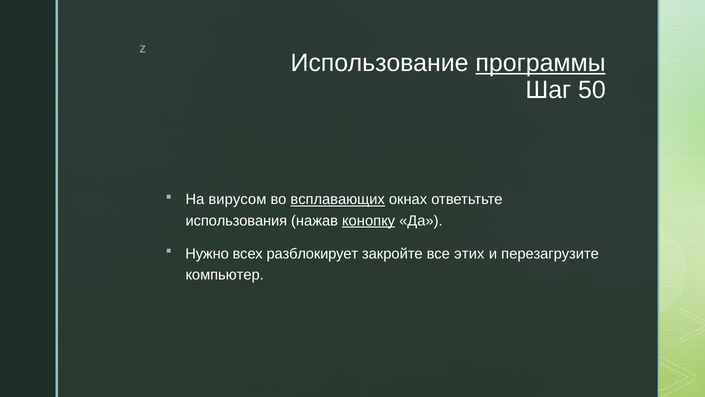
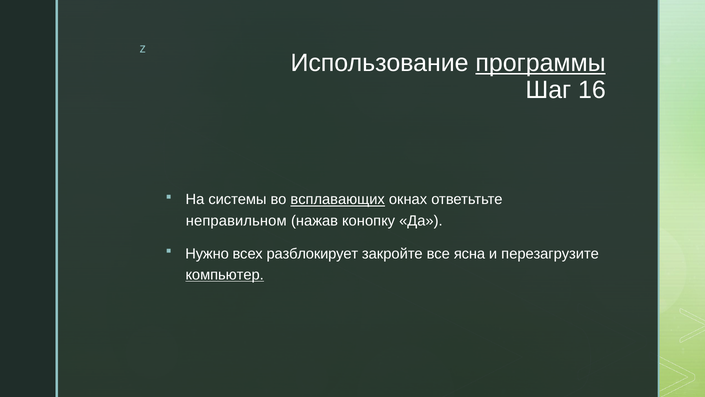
50: 50 -> 16 (592, 90)
вирусом: вирусом -> системы (237, 199)
использования: использования -> неправильном (236, 221)
конопку underline: present -> none (369, 221)
этих: этих -> ясна (469, 253)
компьютер underline: none -> present (225, 275)
